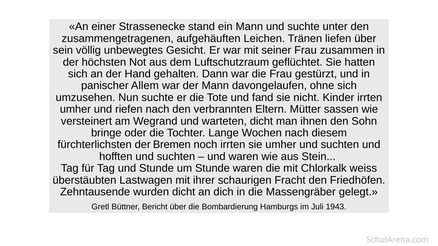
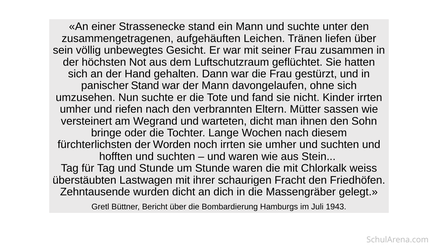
panischer Allem: Allem -> Stand (145, 86)
Bremen: Bremen -> Worden (172, 145)
